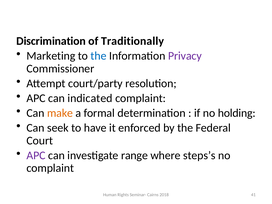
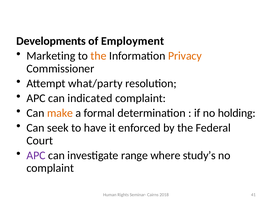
Discrimination: Discrimination -> Developments (51, 41)
Traditionally: Traditionally -> Employment (133, 41)
the colour: blue -> orange (99, 56)
Privacy colour: purple -> orange (185, 56)
court/party: court/party -> what/party (95, 83)
steps’s: steps’s -> study’s (199, 155)
